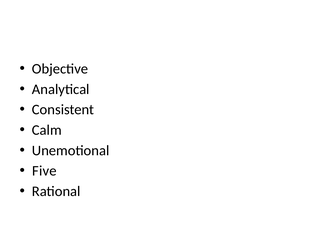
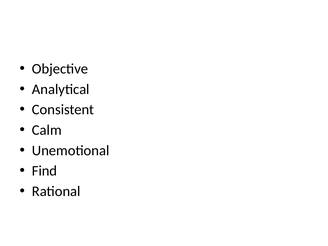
Five: Five -> Find (44, 171)
